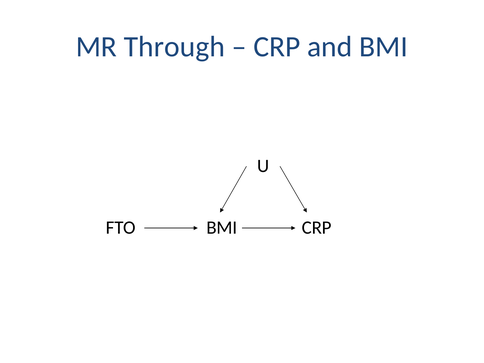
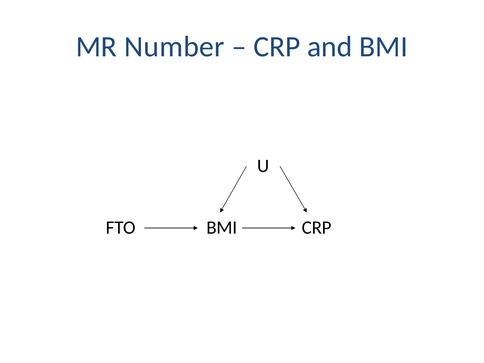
Through: Through -> Number (174, 47)
